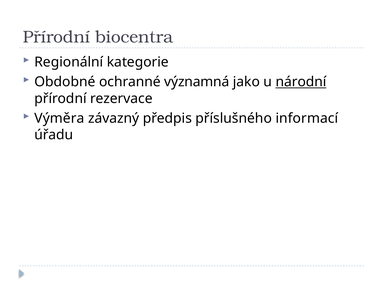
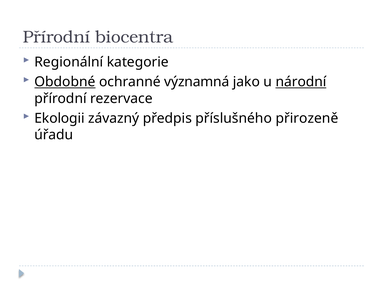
Obdobné underline: none -> present (65, 82)
Výměra: Výměra -> Ekologii (60, 118)
informací: informací -> přirozeně (307, 118)
